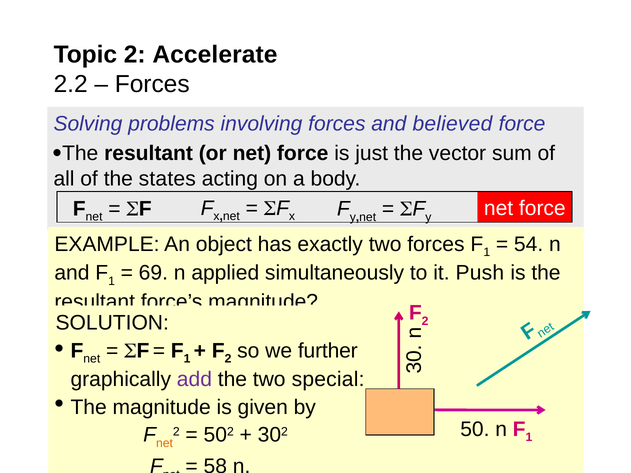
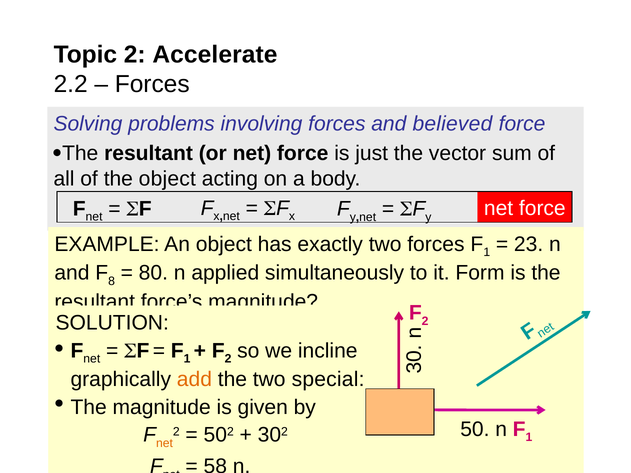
the states: states -> object (167, 179)
54: 54 -> 23 (529, 244)
1: 1 -> 8 (112, 281)
69: 69 -> 80 (153, 273)
Push: Push -> Form (480, 273)
further: further -> incline (328, 351)
add colour: purple -> orange (194, 380)
